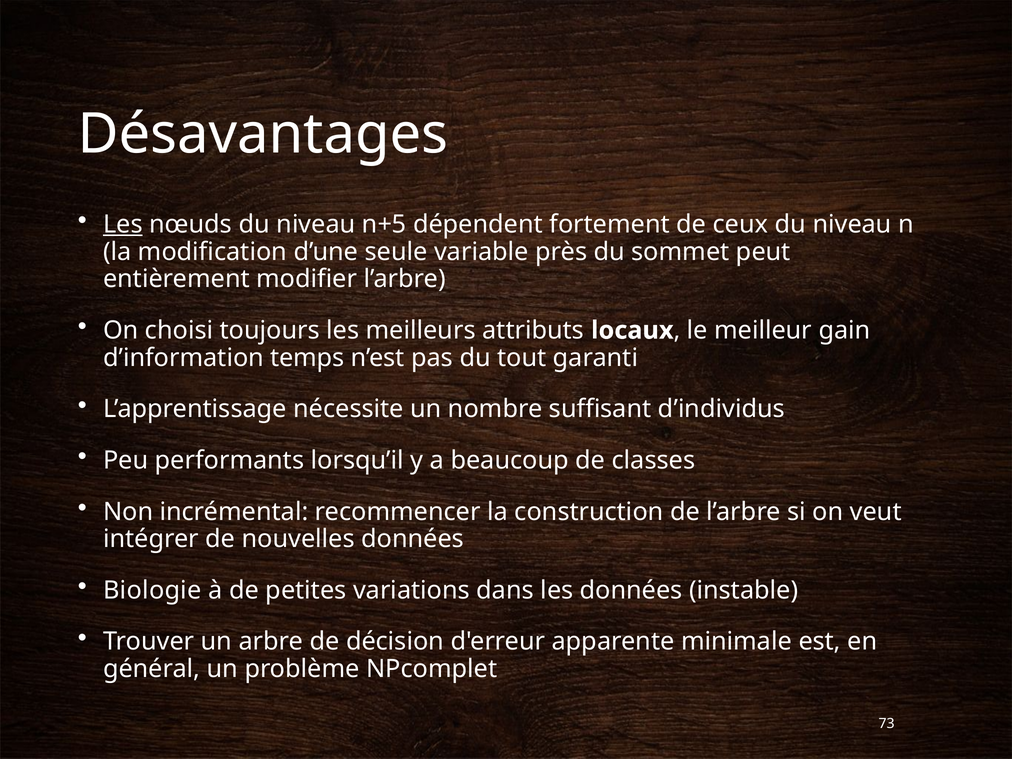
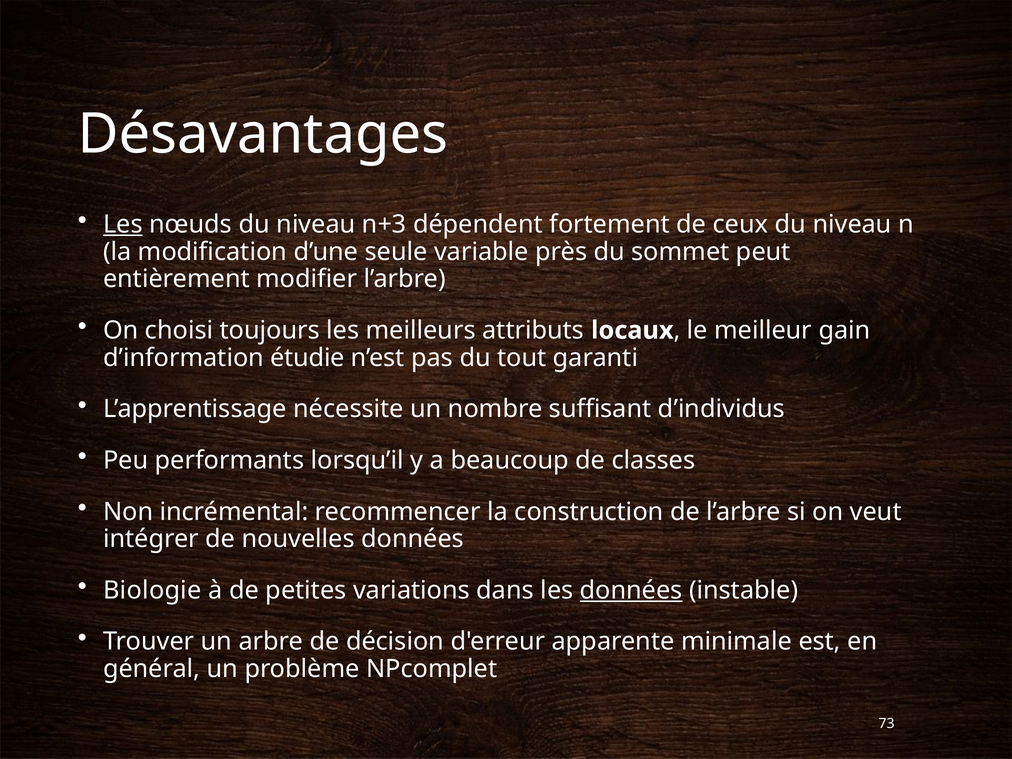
n+5: n+5 -> n+3 (384, 224)
temps: temps -> étudie (307, 358)
données underline: none -> present (631, 590)
